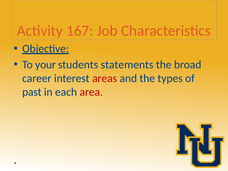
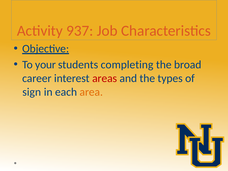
167: 167 -> 937 (80, 31)
statements: statements -> completing (127, 65)
past: past -> sign (32, 92)
area colour: red -> orange (91, 92)
